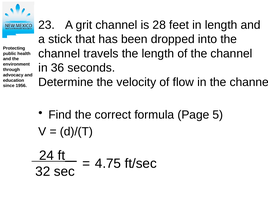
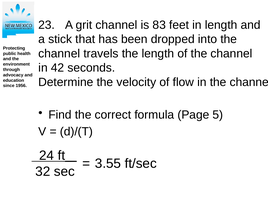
28: 28 -> 83 (159, 25)
36: 36 -> 42 (58, 68)
4.75: 4.75 -> 3.55 (108, 164)
